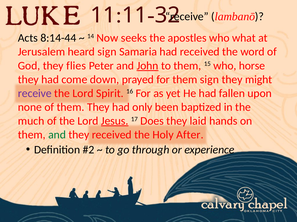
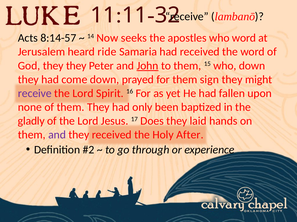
8:14-44: 8:14-44 -> 8:14-57 (58, 38)
who what: what -> word (244, 38)
heard sign: sign -> ride (107, 52)
they flies: flies -> they (76, 66)
who horse: horse -> down (252, 66)
much: much -> gladly (31, 121)
Jesus underline: present -> none (115, 121)
and colour: green -> purple (57, 135)
